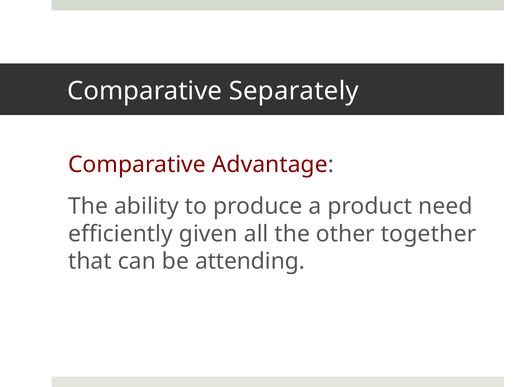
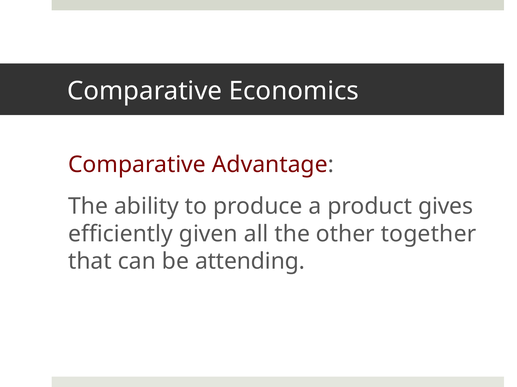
Separately: Separately -> Economics (294, 91)
need: need -> gives (446, 207)
